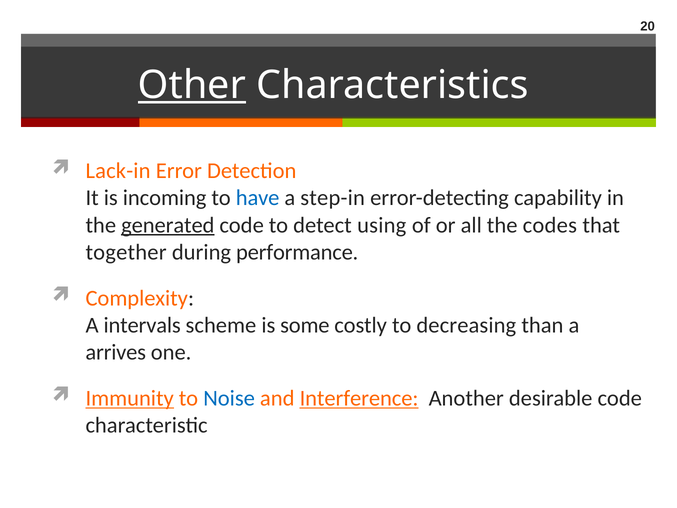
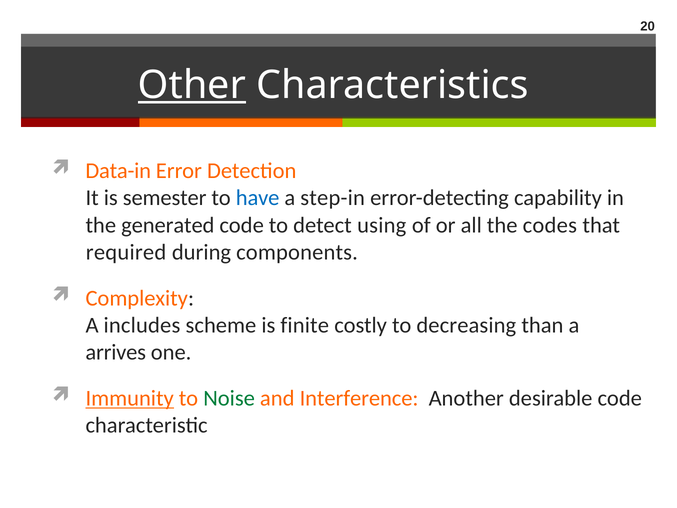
Lack-in: Lack-in -> Data-in (118, 171)
incoming: incoming -> semester (165, 198)
generated underline: present -> none (168, 225)
together: together -> required (126, 252)
performance: performance -> components (297, 252)
intervals: intervals -> includes (142, 325)
some: some -> finite (305, 325)
Noise colour: blue -> green (229, 398)
Interference underline: present -> none (359, 398)
